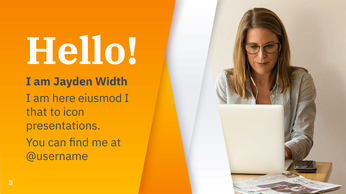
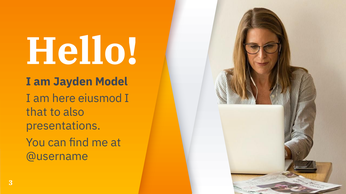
Width: Width -> Model (111, 82)
icon: icon -> also (74, 112)
